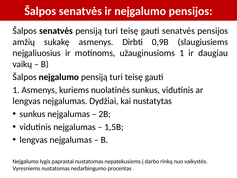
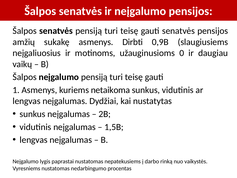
užauginusioms 1: 1 -> 0 (182, 53)
nuolatinės: nuolatinės -> netaikoma (110, 90)
